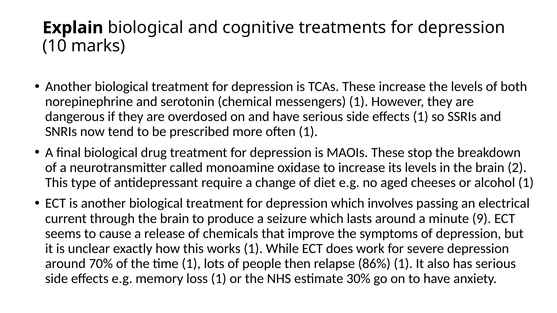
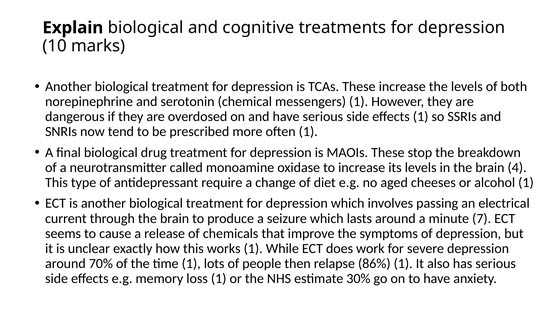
2: 2 -> 4 (517, 168)
9: 9 -> 7 (482, 219)
